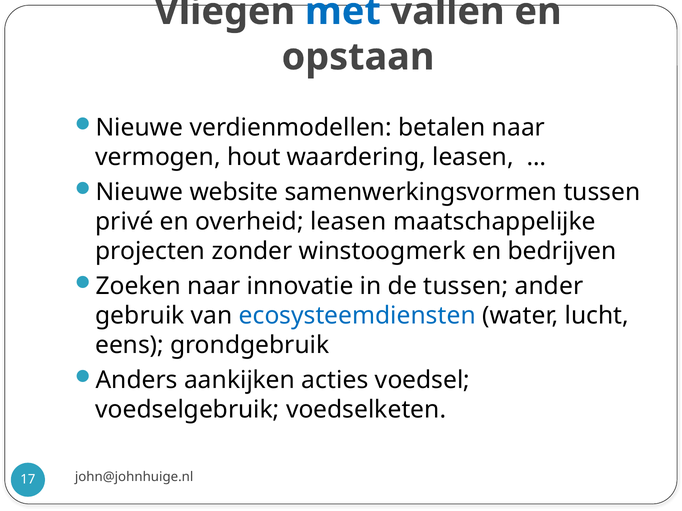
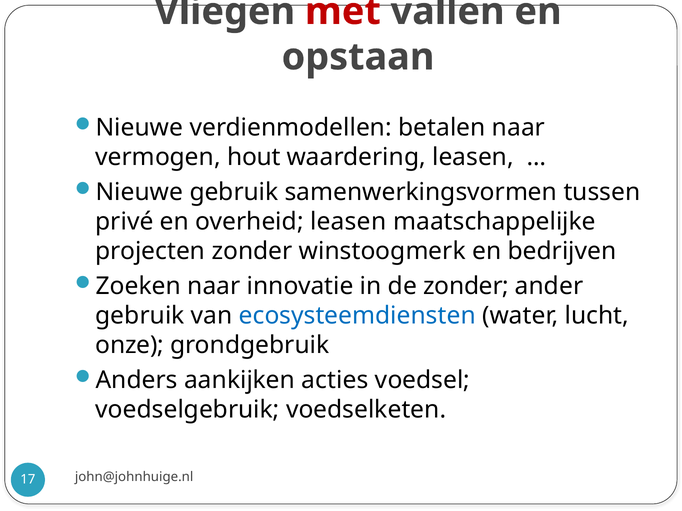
met colour: blue -> red (343, 12)
Nieuwe website: website -> gebruik (234, 192)
de tussen: tussen -> zonder (466, 287)
eens: eens -> onze (130, 346)
